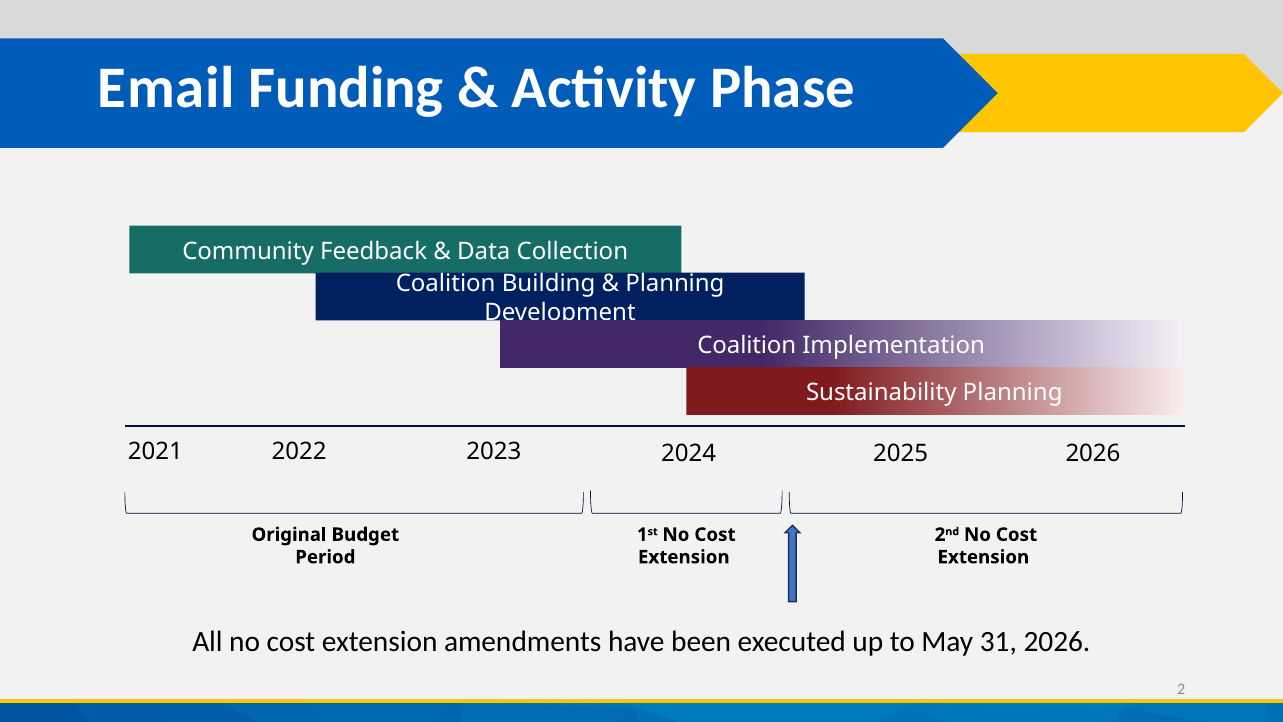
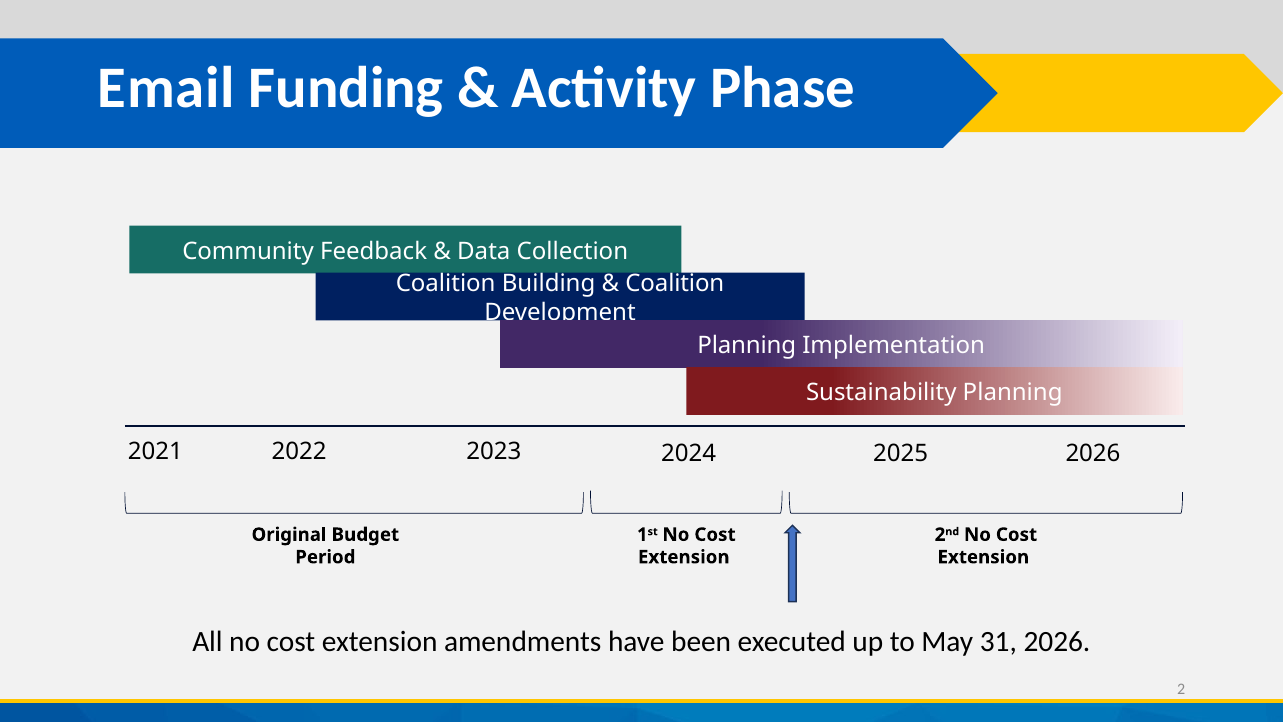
Planning: Planning -> Coalition (675, 284)
Coalition: Coalition -> Planning (747, 345)
